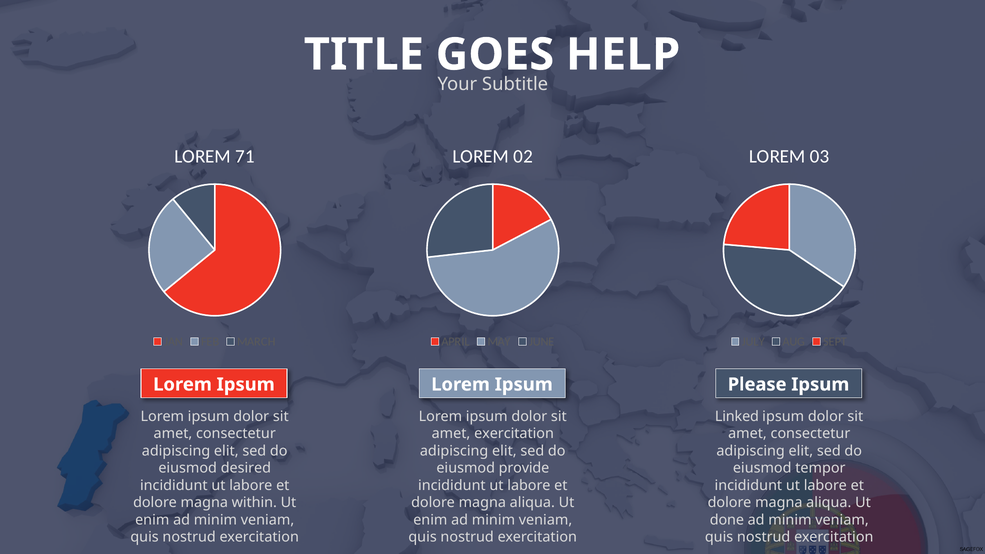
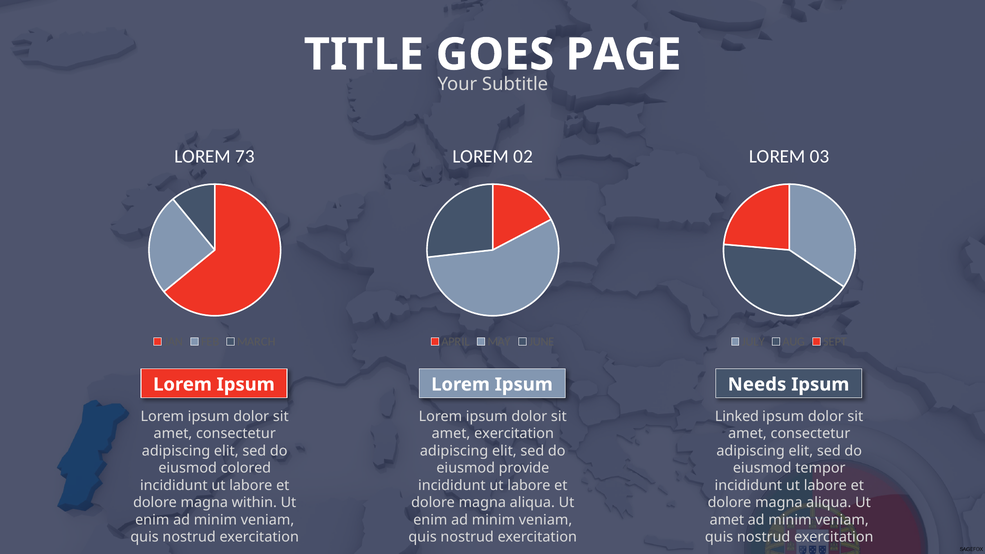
HELP: HELP -> PAGE (623, 55)
71: 71 -> 73 (245, 157)
Please: Please -> Needs (757, 385)
desired: desired -> colored (246, 468)
done: done -> amet (727, 520)
